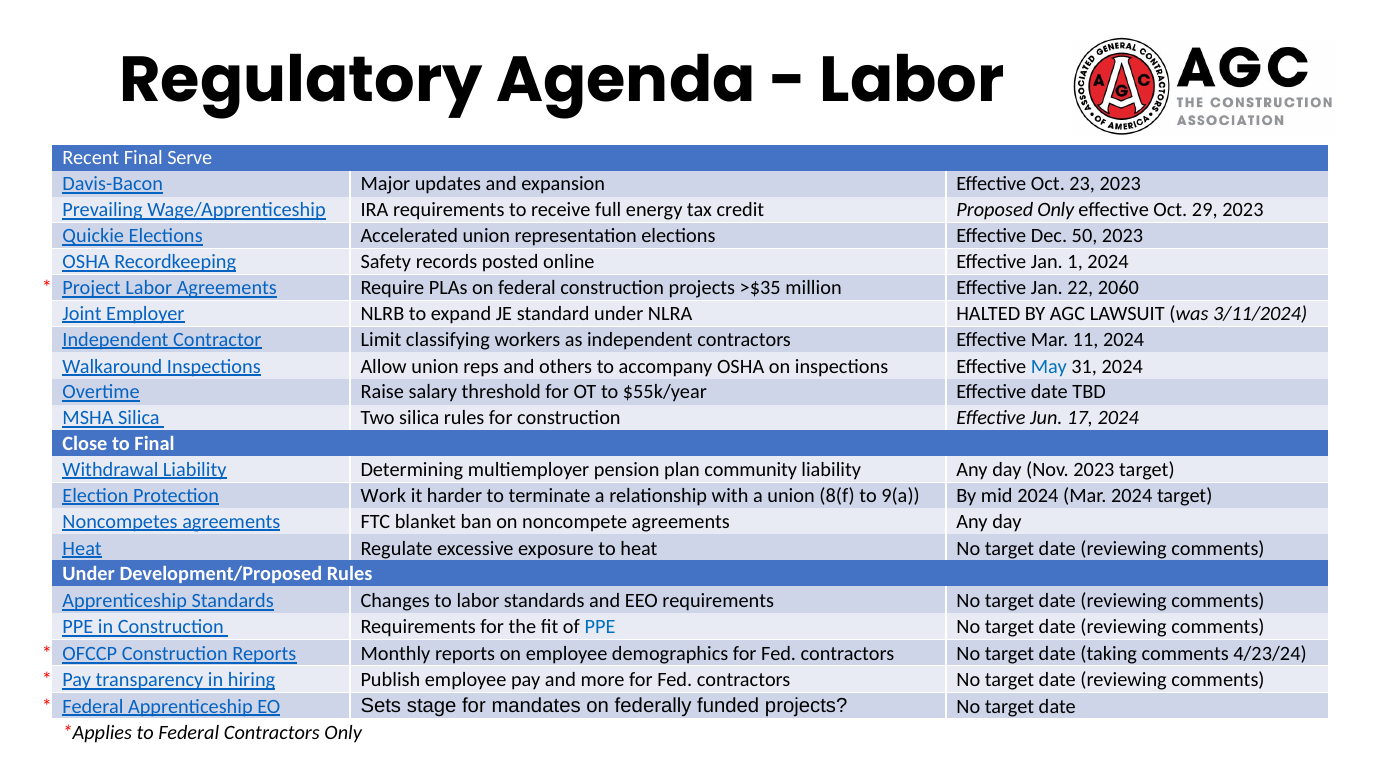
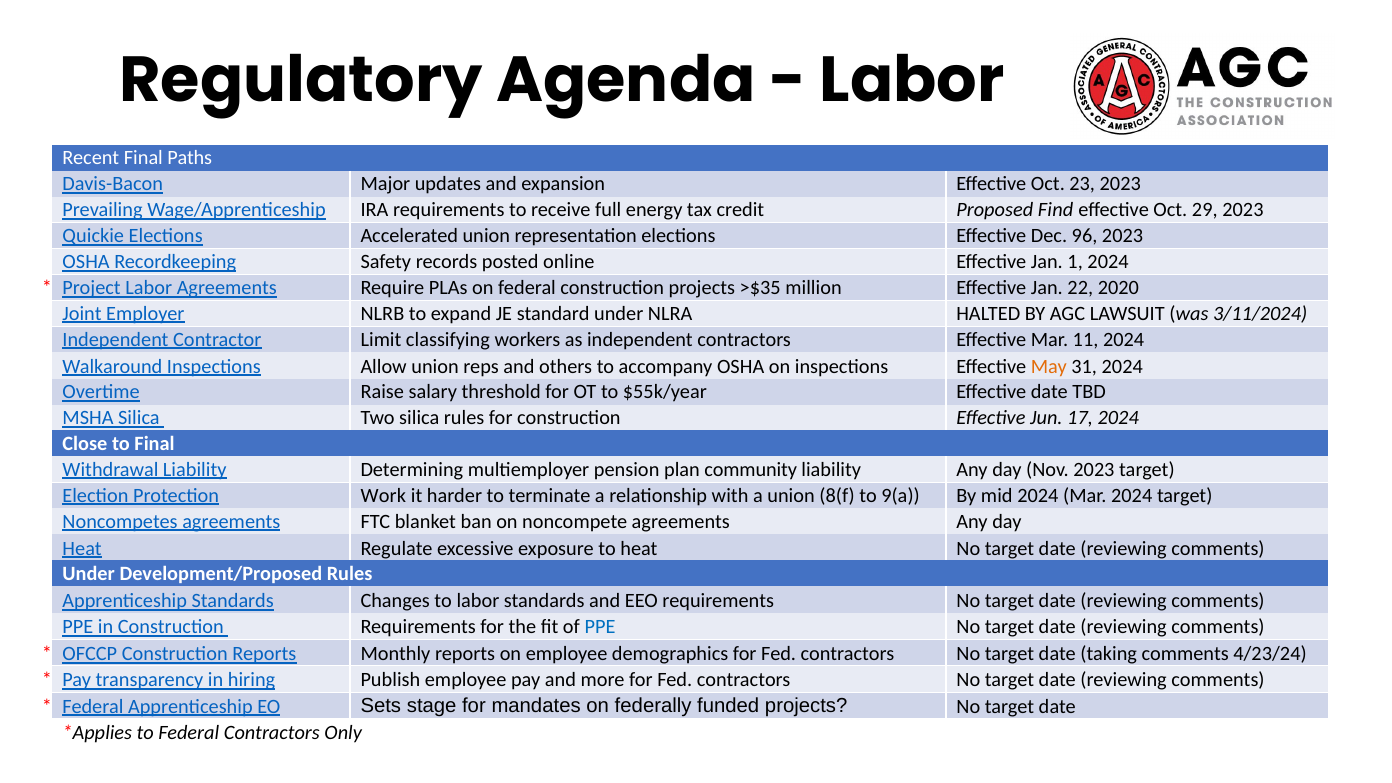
Serve: Serve -> Paths (190, 158)
Proposed Only: Only -> Find (1056, 210)
50: 50 -> 96 (1085, 236)
2060: 2060 -> 2020 (1118, 288)
May colour: blue -> orange (1049, 367)
